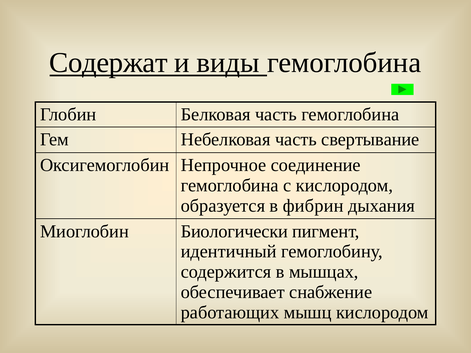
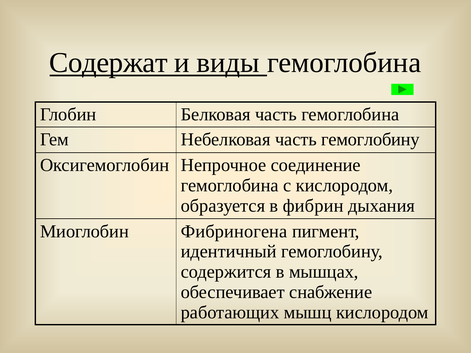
часть свертывание: свертывание -> гемоглобину (370, 140)
Биологически: Биологически -> Фибриногена (234, 231)
